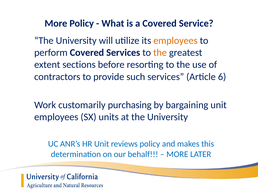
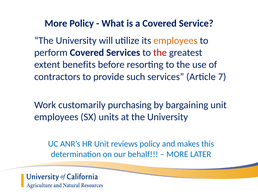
the colour: orange -> red (160, 52)
sections: sections -> benefits (79, 65)
6: 6 -> 7 (222, 77)
